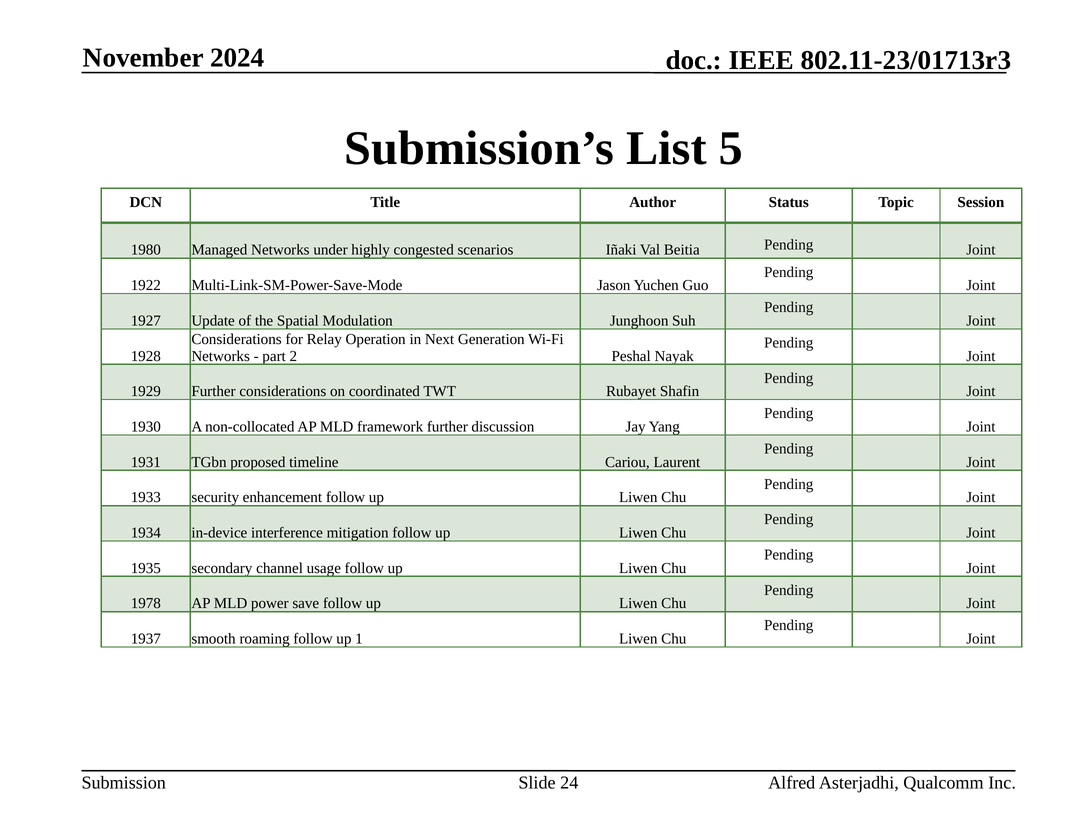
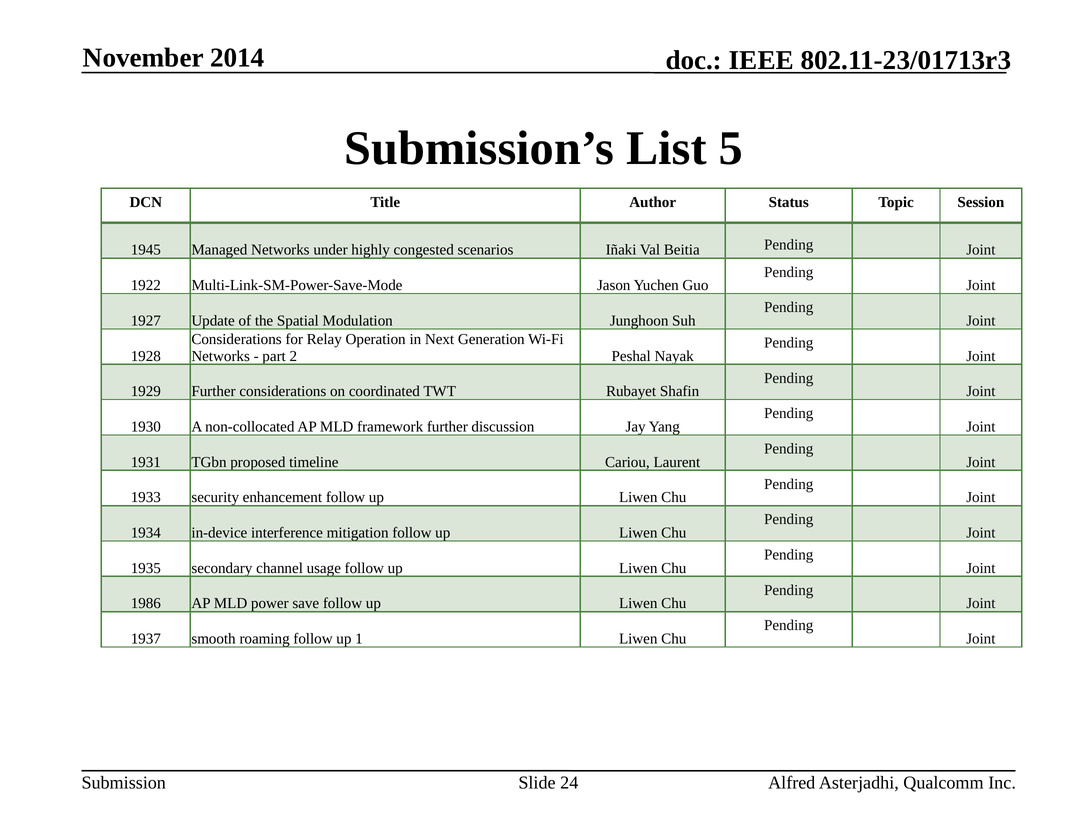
2024: 2024 -> 2014 (237, 58)
1980: 1980 -> 1945 (146, 250)
1978: 1978 -> 1986 (146, 603)
